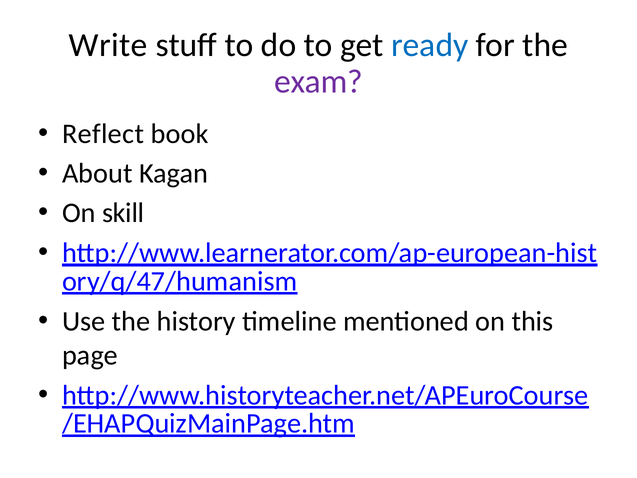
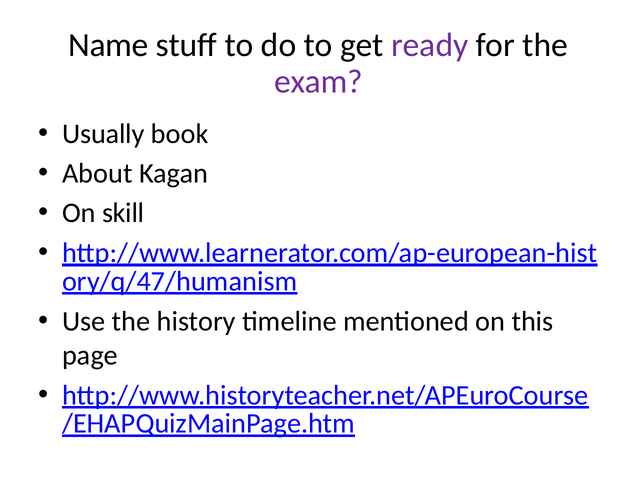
Write: Write -> Name (108, 45)
ready colour: blue -> purple (430, 45)
Reflect: Reflect -> Usually (103, 134)
